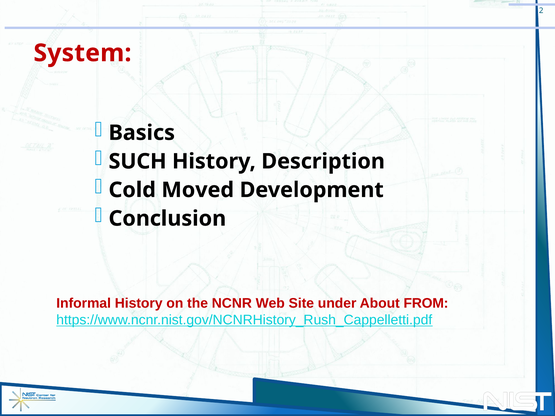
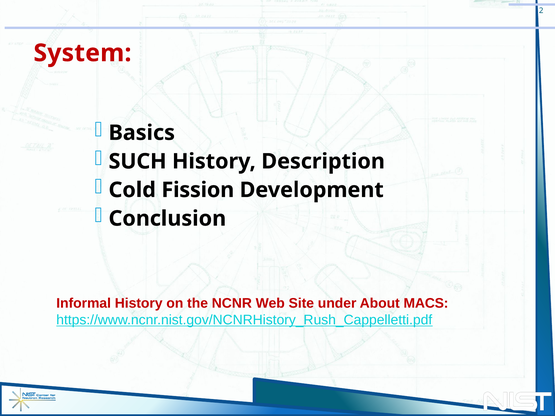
Moved: Moved -> Fission (198, 190)
FROM: FROM -> MACS (426, 303)
